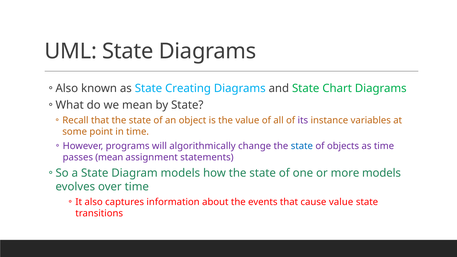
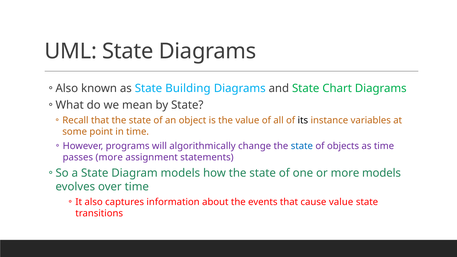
Creating: Creating -> Building (188, 88)
its colour: purple -> black (303, 120)
passes mean: mean -> more (109, 157)
